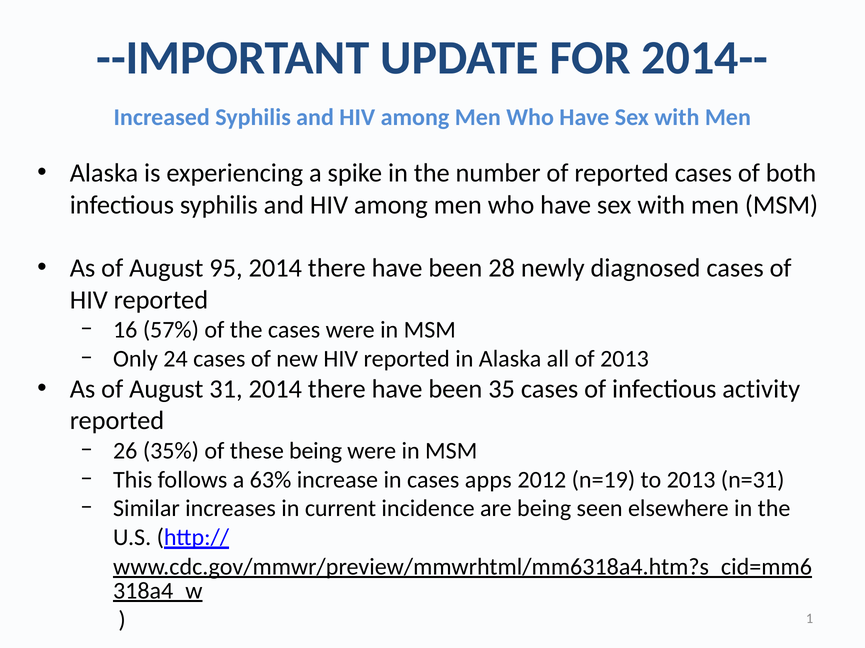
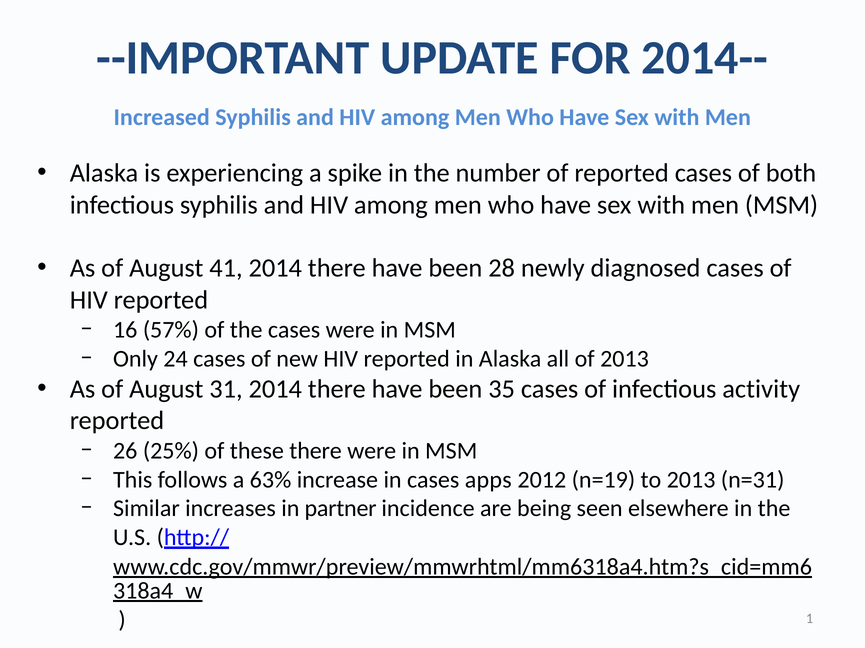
95: 95 -> 41 (226, 268)
35%: 35% -> 25% (171, 451)
these being: being -> there (316, 451)
current: current -> partner (341, 509)
